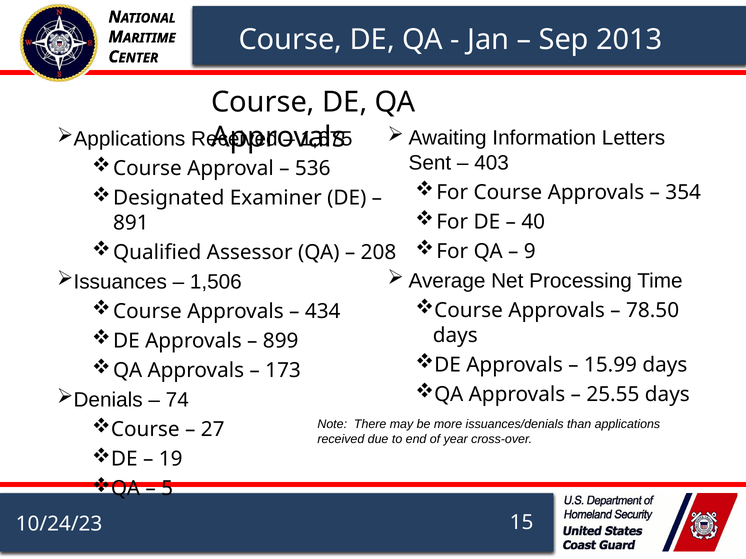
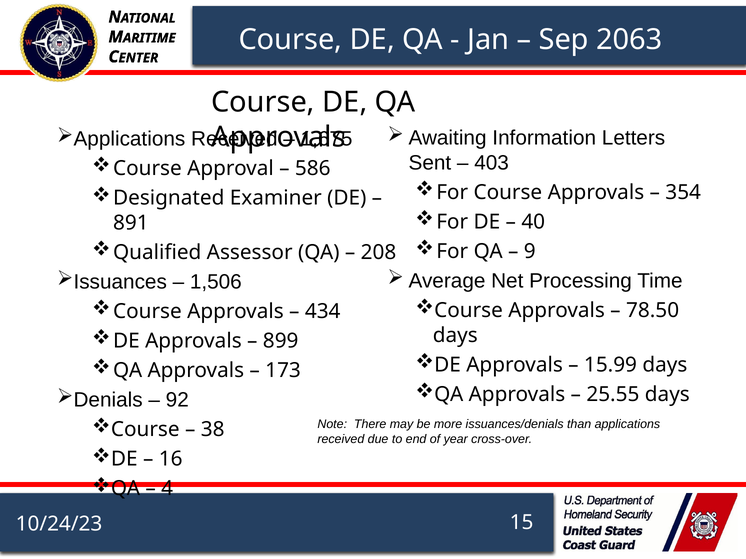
2013: 2013 -> 2063 (629, 39)
536: 536 -> 586 (313, 169)
74: 74 -> 92 (177, 400)
27: 27 -> 38 (213, 430)
19: 19 -> 16 (171, 459)
5: 5 -> 4 (167, 489)
